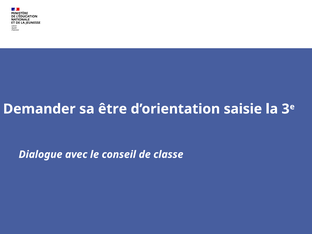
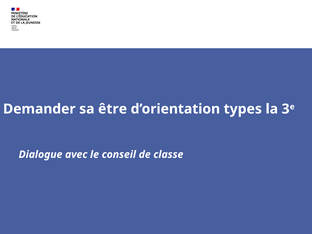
saisie: saisie -> types (243, 109)
